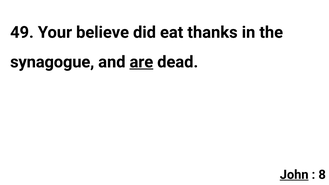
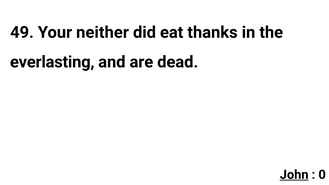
believe: believe -> neither (103, 32)
synagogue: synagogue -> everlasting (52, 62)
are underline: present -> none (141, 62)
8: 8 -> 0 (322, 175)
